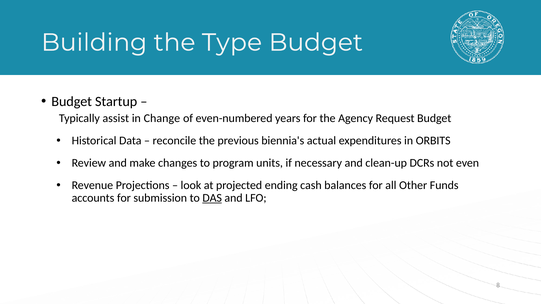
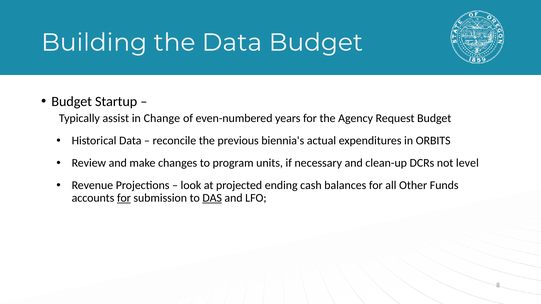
the Type: Type -> Data (232, 43)
even: even -> level (467, 163)
for underline: none -> present (124, 198)
